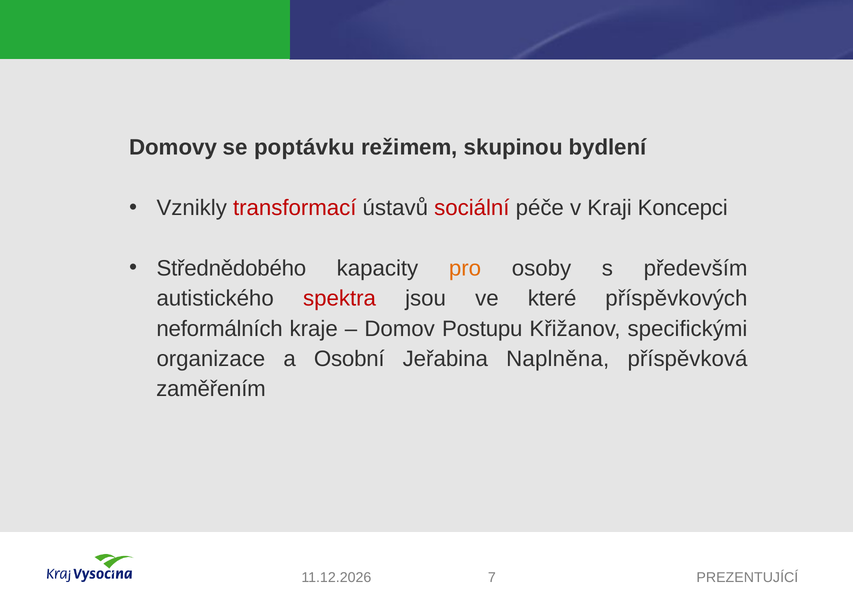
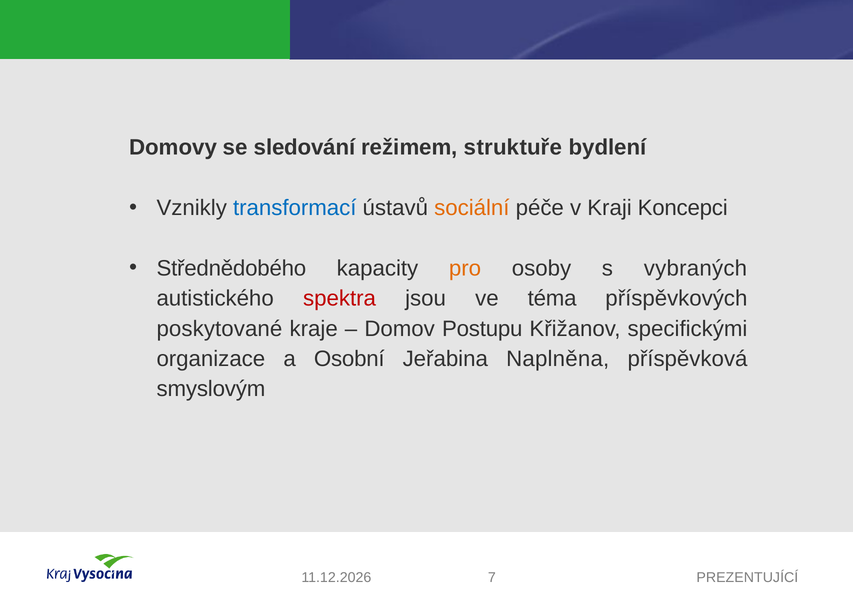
poptávku: poptávku -> sledování (305, 148)
skupinou: skupinou -> struktuře (513, 148)
transformací colour: red -> blue (295, 208)
sociální colour: red -> orange (472, 208)
především: především -> vybraných (695, 268)
které: které -> téma (552, 299)
neformálních: neformálních -> poskytované (219, 329)
zaměřením: zaměřením -> smyslovým (211, 389)
